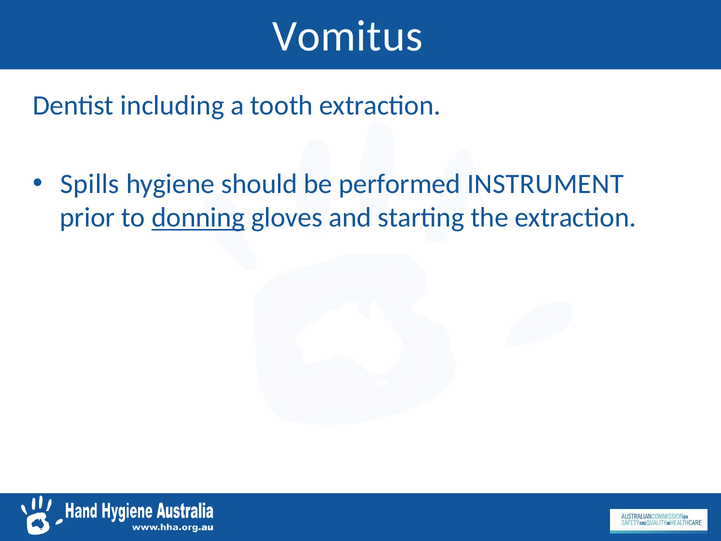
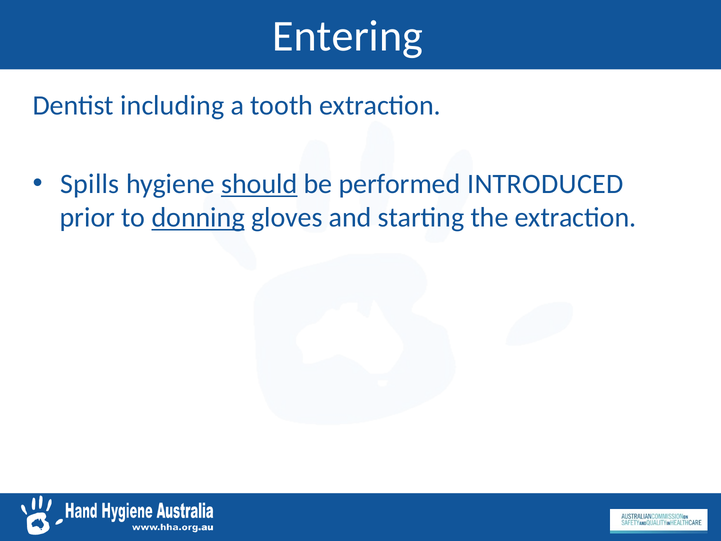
Vomitus: Vomitus -> Entering (348, 36)
should underline: none -> present (259, 184)
INSTRUMENT: INSTRUMENT -> INTRODUCED (545, 184)
